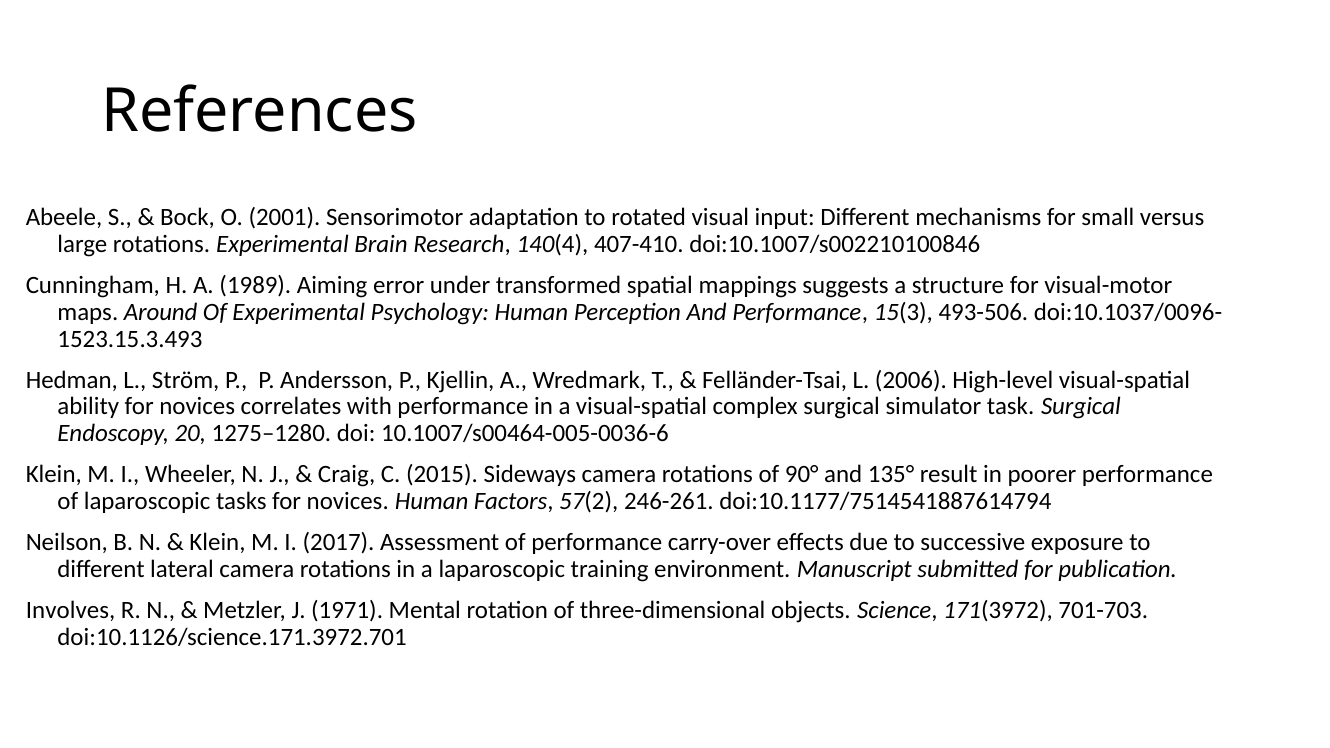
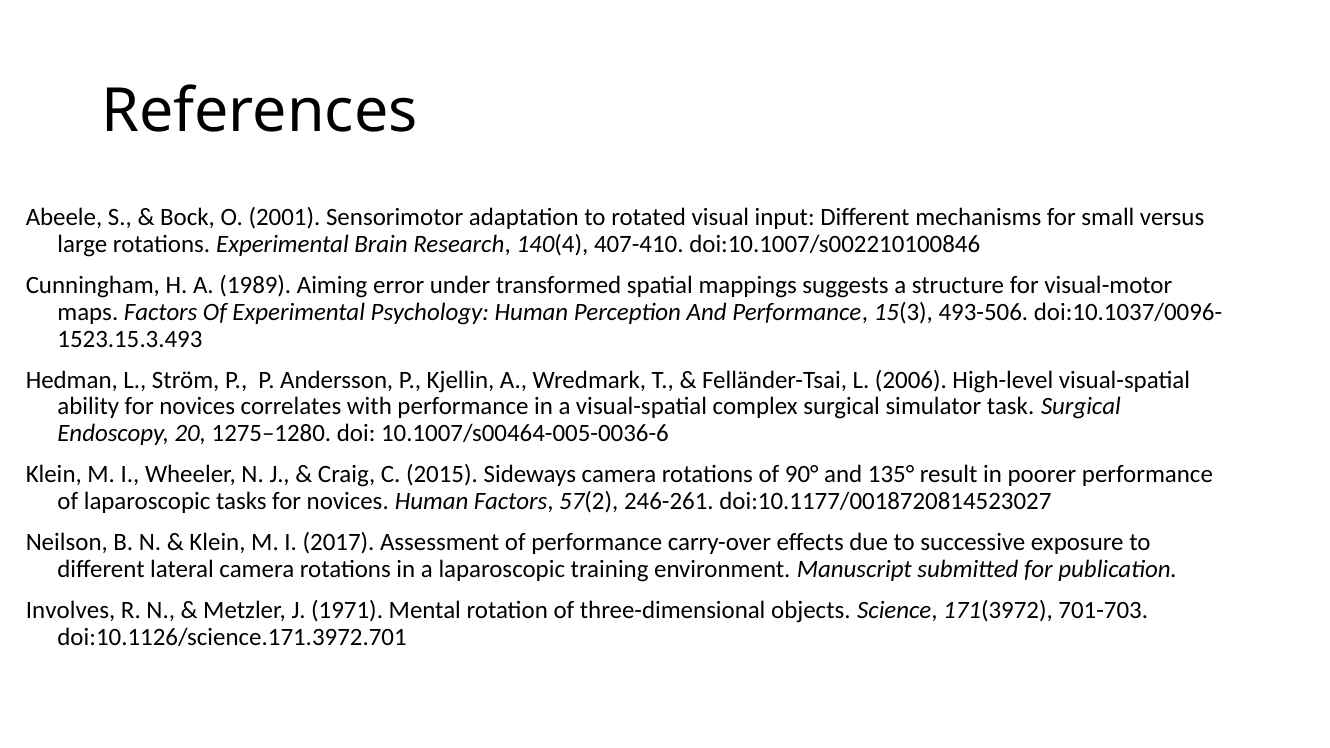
maps Around: Around -> Factors (161, 312)
doi:10.1177/7514541887614794: doi:10.1177/7514541887614794 -> doi:10.1177/0018720814523027 (885, 502)
